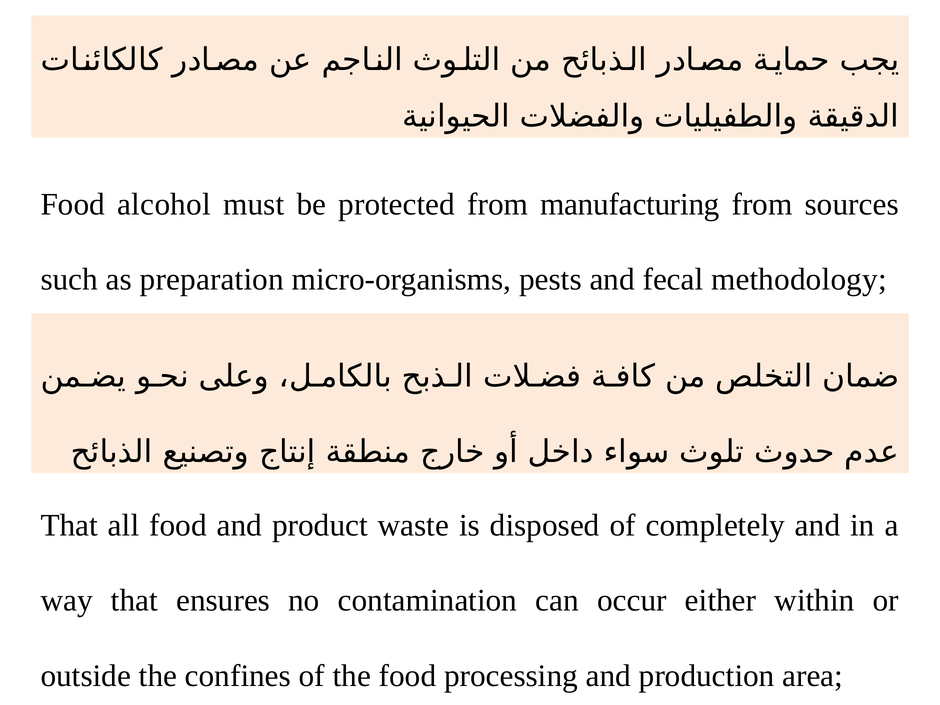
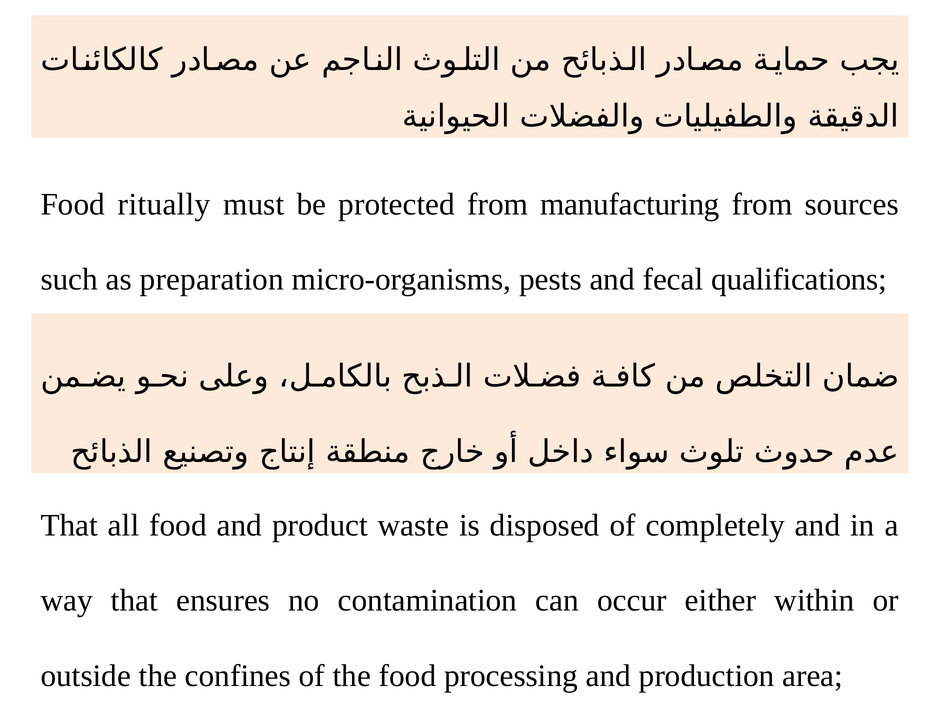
alcohol: alcohol -> ritually (164, 204)
methodology: methodology -> qualifications (799, 279)
